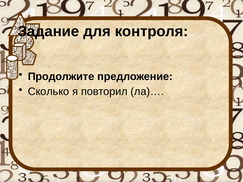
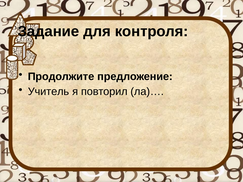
Сколько: Сколько -> Учитель (48, 92)
